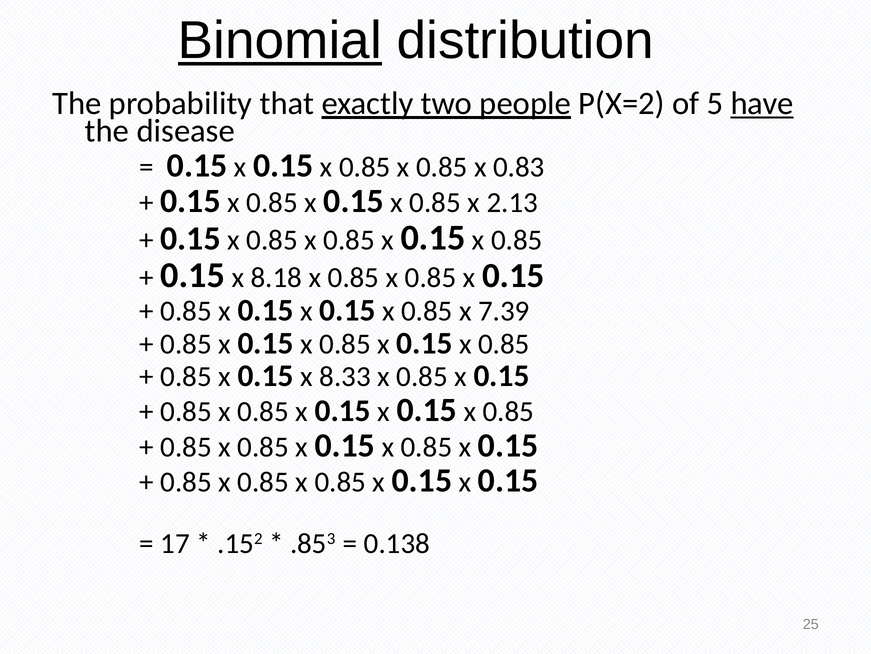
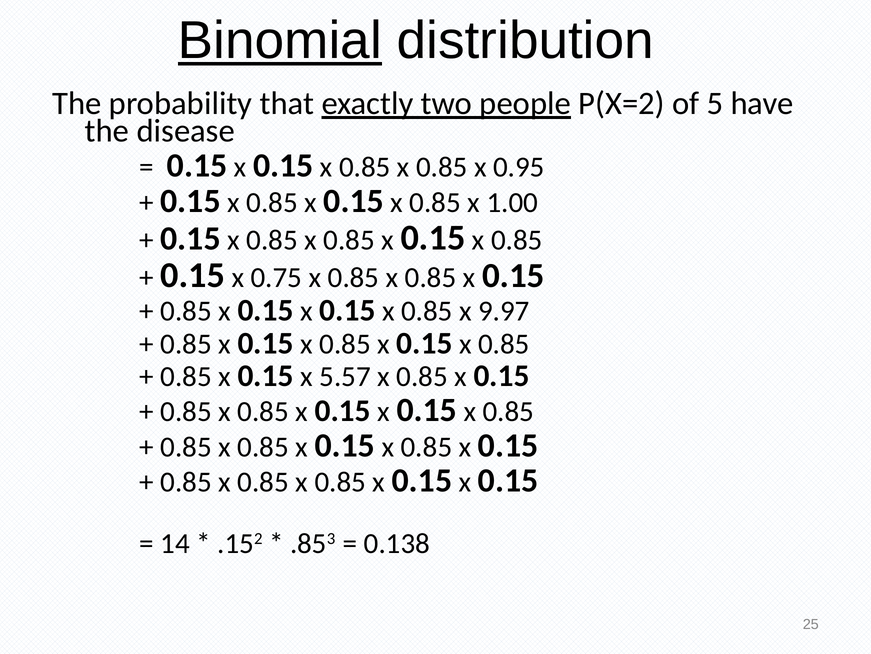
have underline: present -> none (762, 103)
0.83: 0.83 -> 0.95 (519, 167)
2.13: 2.13 -> 1.00 (512, 202)
8.18: 8.18 -> 0.75 (276, 277)
7.39: 7.39 -> 9.97 (504, 311)
8.33: 8.33 -> 5.57 (345, 376)
17: 17 -> 14 (175, 543)
